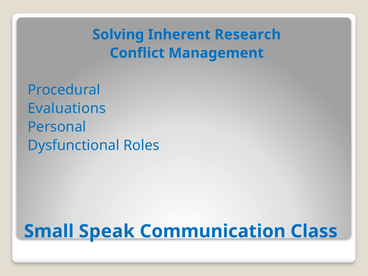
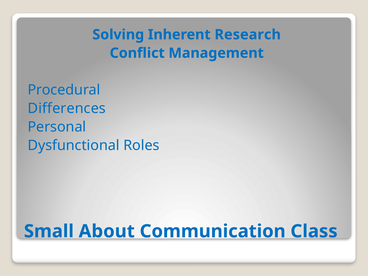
Evaluations: Evaluations -> Differences (67, 108)
Speak: Speak -> About (107, 231)
